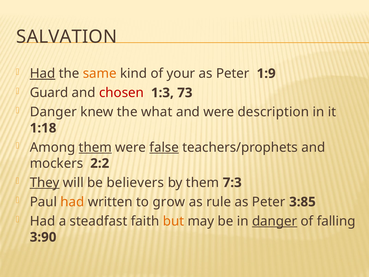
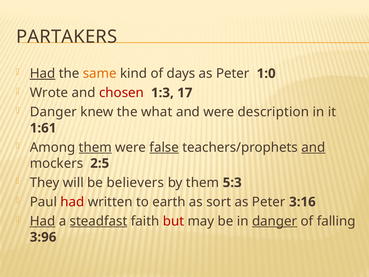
SALVATION: SALVATION -> PARTAKERS (67, 37)
your: your -> days (181, 73)
1:9: 1:9 -> 1:0 (266, 73)
Guard: Guard -> Wrote (49, 93)
73: 73 -> 17 (185, 93)
1:18: 1:18 -> 1:61 (43, 128)
and underline: none -> present (313, 147)
2:2: 2:2 -> 2:5 (100, 163)
They underline: present -> none (45, 182)
7:3: 7:3 -> 5:3 (232, 182)
had colour: orange -> red (72, 202)
grow: grow -> earth (169, 202)
rule: rule -> sort (219, 202)
3:85: 3:85 -> 3:16 (302, 202)
Had underline: none -> present (43, 221)
steadfast underline: none -> present (99, 221)
but colour: orange -> red (173, 221)
3:90: 3:90 -> 3:96 (43, 237)
